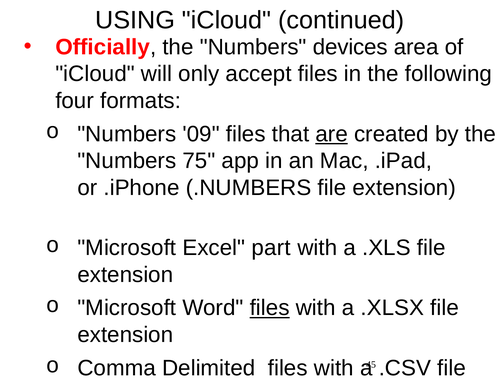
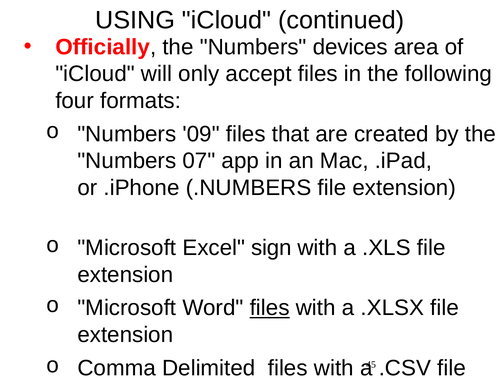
are underline: present -> none (332, 134)
75: 75 -> 07 (199, 161)
part: part -> sign (271, 248)
